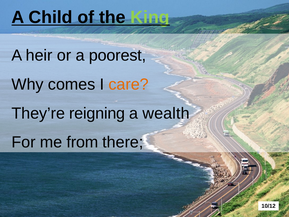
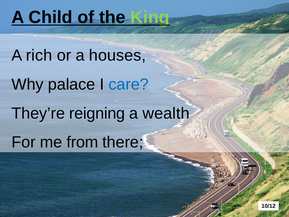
heir: heir -> rich (39, 55)
poorest: poorest -> houses (117, 55)
comes: comes -> palace (72, 84)
care colour: orange -> blue (129, 84)
